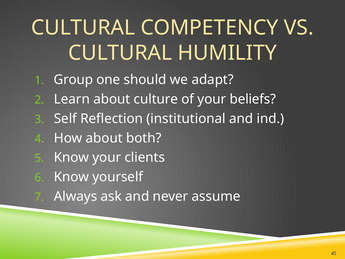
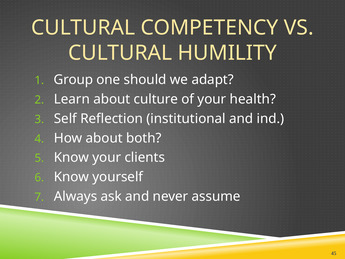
beliefs: beliefs -> health (253, 99)
